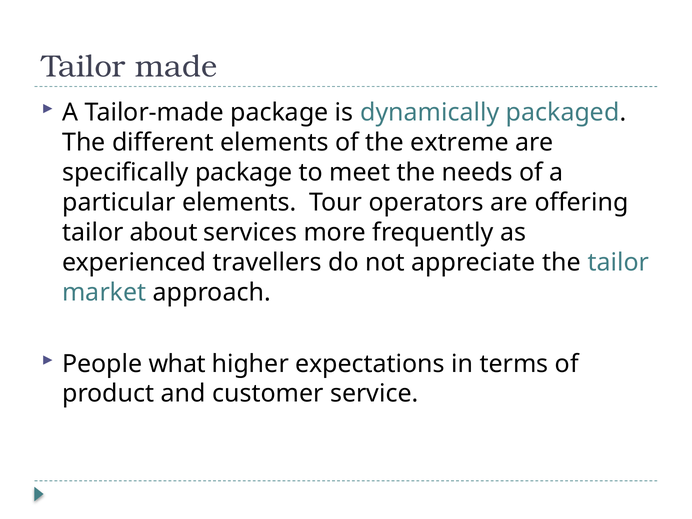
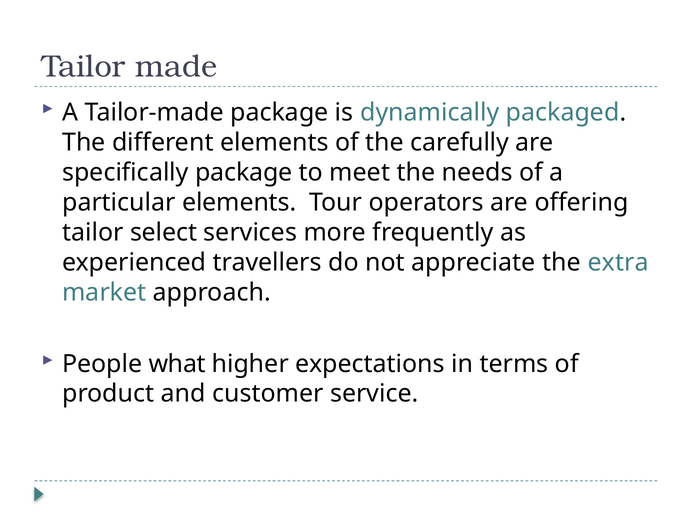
extreme: extreme -> carefully (460, 142)
about: about -> select (164, 232)
the tailor: tailor -> extra (618, 262)
